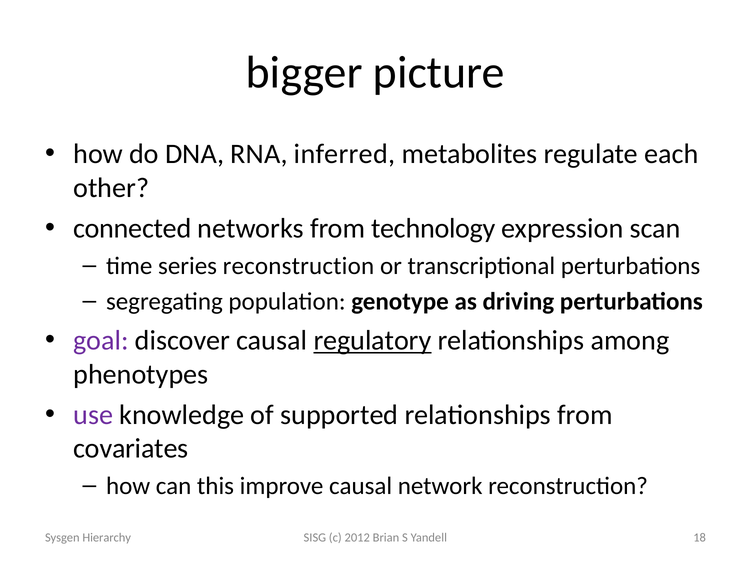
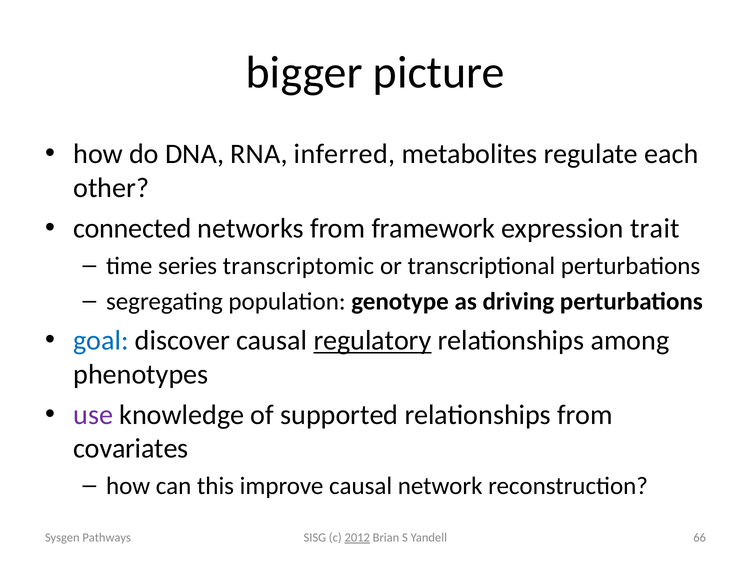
technology: technology -> framework (433, 228)
scan: scan -> trait (655, 228)
series reconstruction: reconstruction -> transcriptomic (298, 266)
goal colour: purple -> blue (101, 341)
2012 underline: none -> present (357, 538)
18: 18 -> 66 (700, 538)
Hierarchy: Hierarchy -> Pathways (107, 538)
